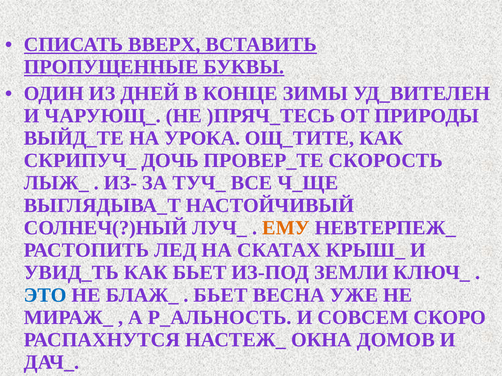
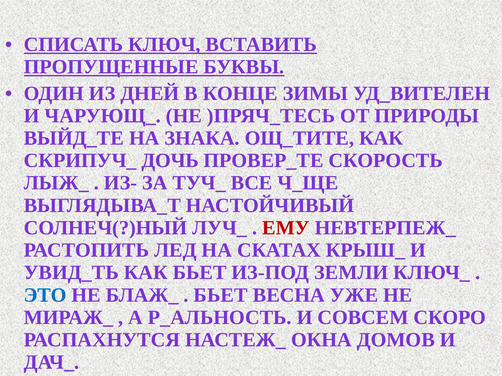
ВВЕРХ: ВВЕРХ -> КЛЮЧ (164, 44)
УРОКА: УРОКА -> ЗНАКА (202, 138)
ЕМУ colour: orange -> red (286, 228)
